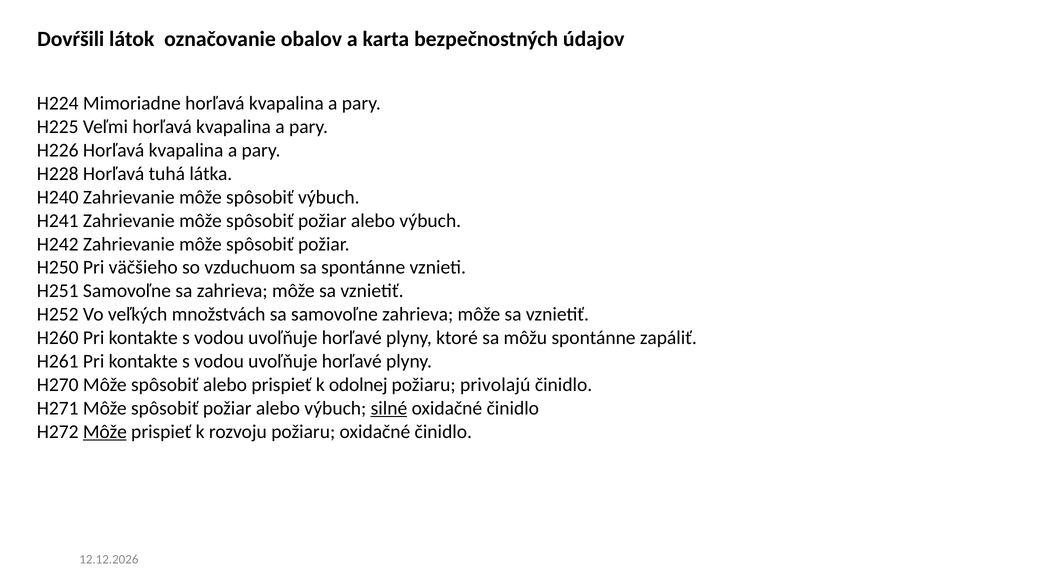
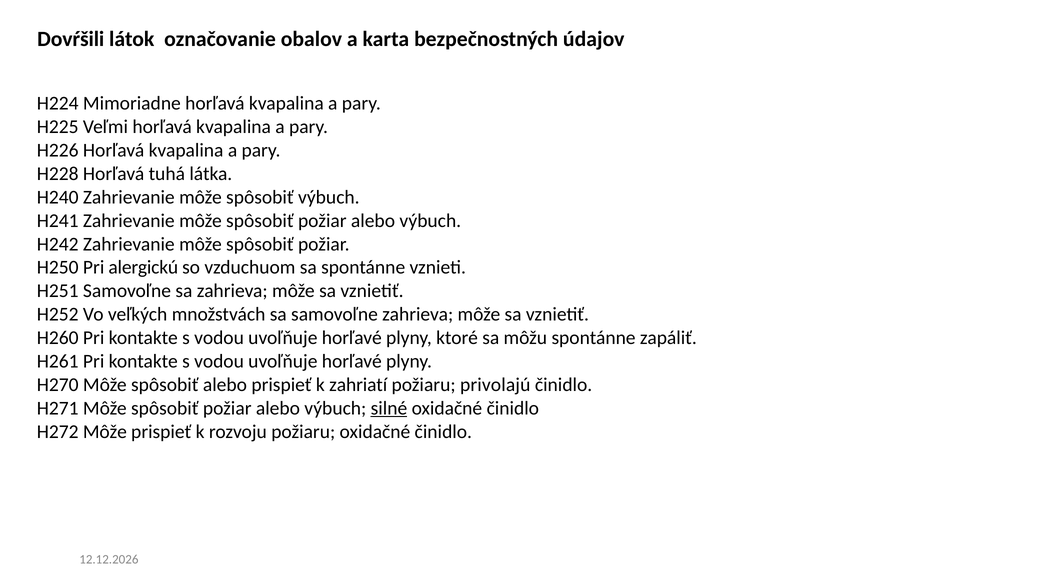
väčšieho: väčšieho -> alergickú (143, 267)
odolnej: odolnej -> zahriatí (358, 384)
Môže underline: present -> none (105, 431)
